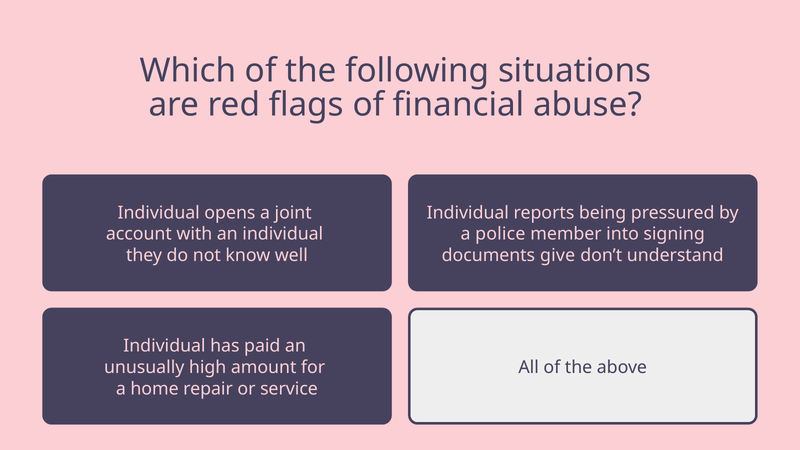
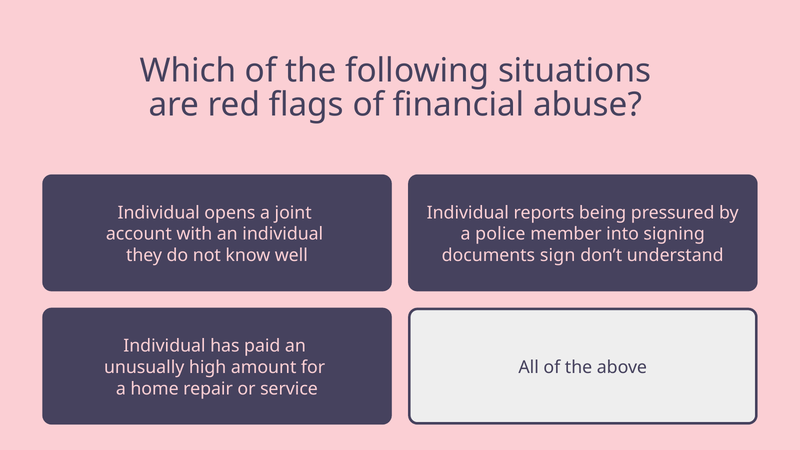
give: give -> sign (558, 255)
